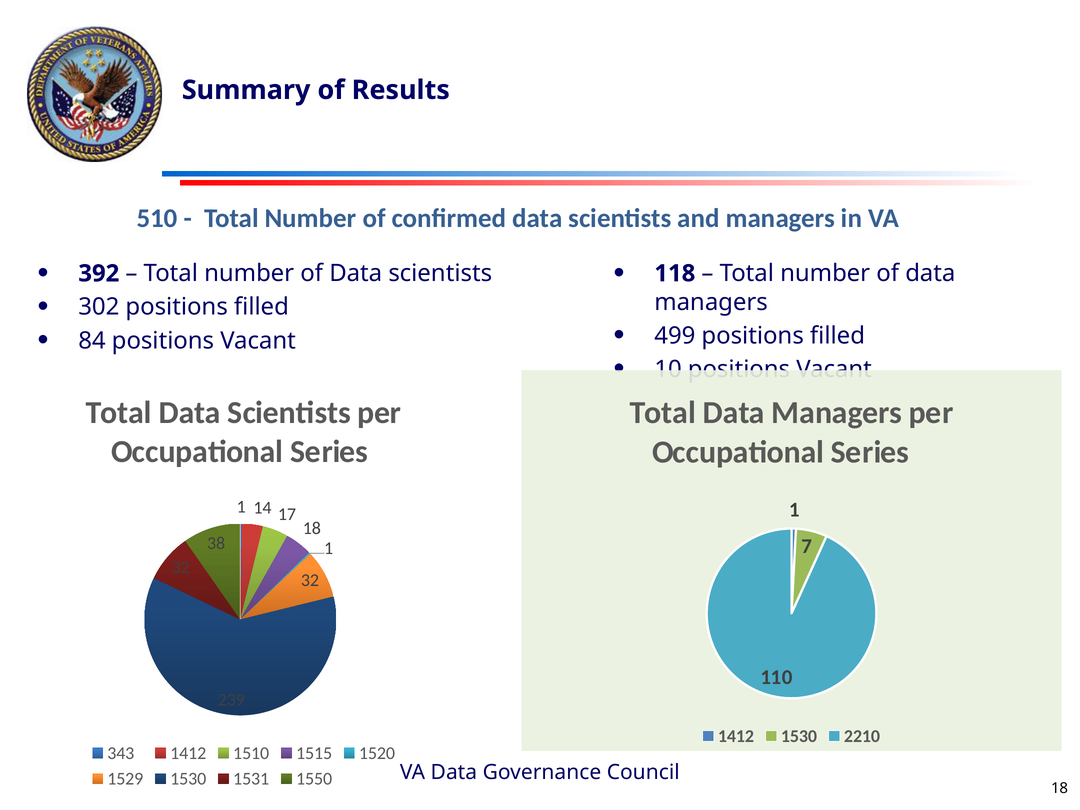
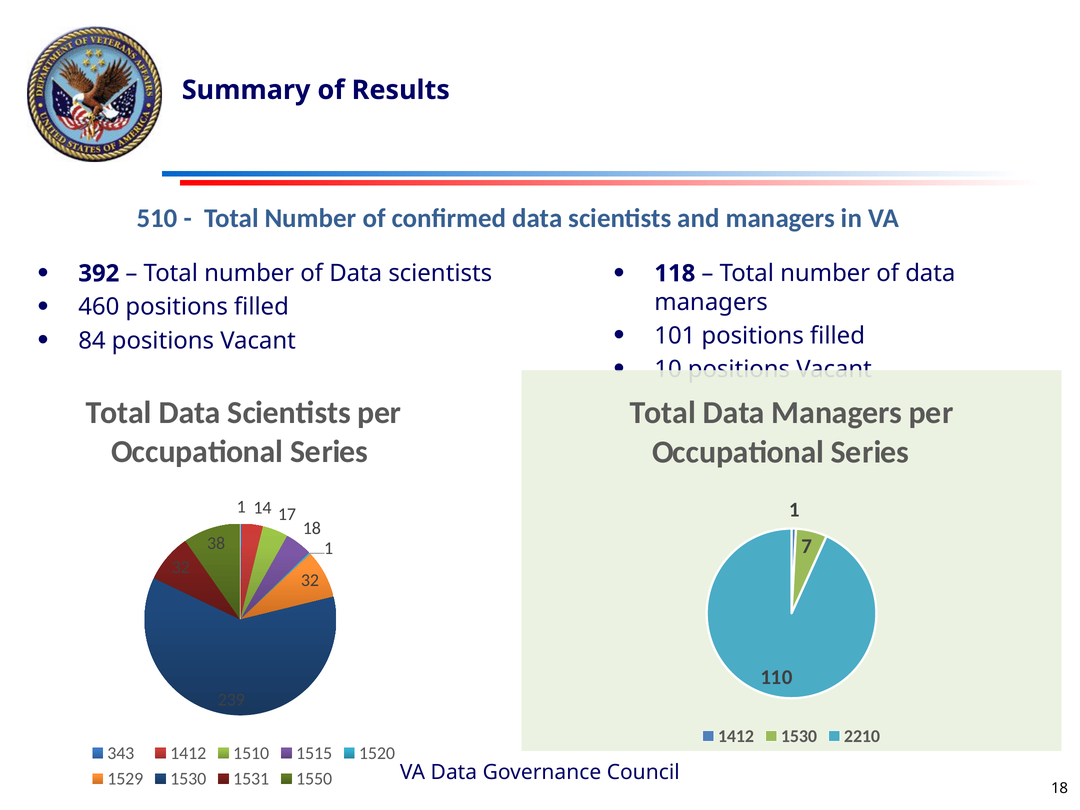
302: 302 -> 460 (99, 307)
499: 499 -> 101 (675, 336)
